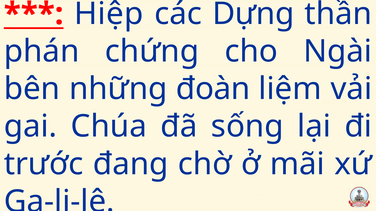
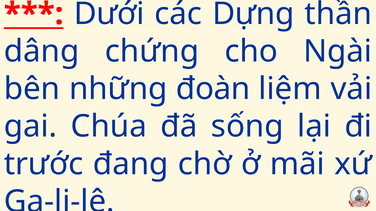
Hiệp: Hiệp -> Dưới (109, 14)
phán: phán -> dâng (42, 52)
